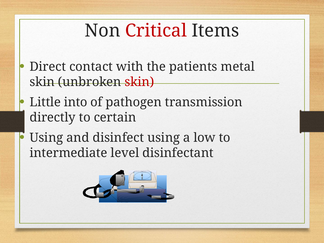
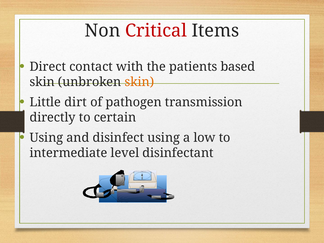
metal: metal -> based (238, 67)
skin colour: red -> orange (139, 82)
into: into -> dirt (76, 102)
